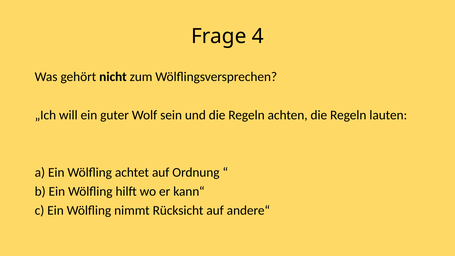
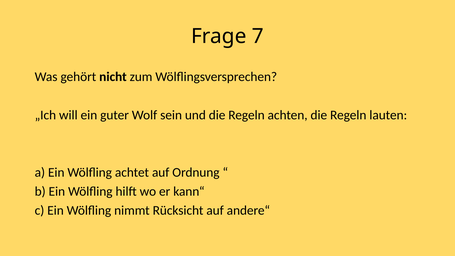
4: 4 -> 7 (258, 36)
